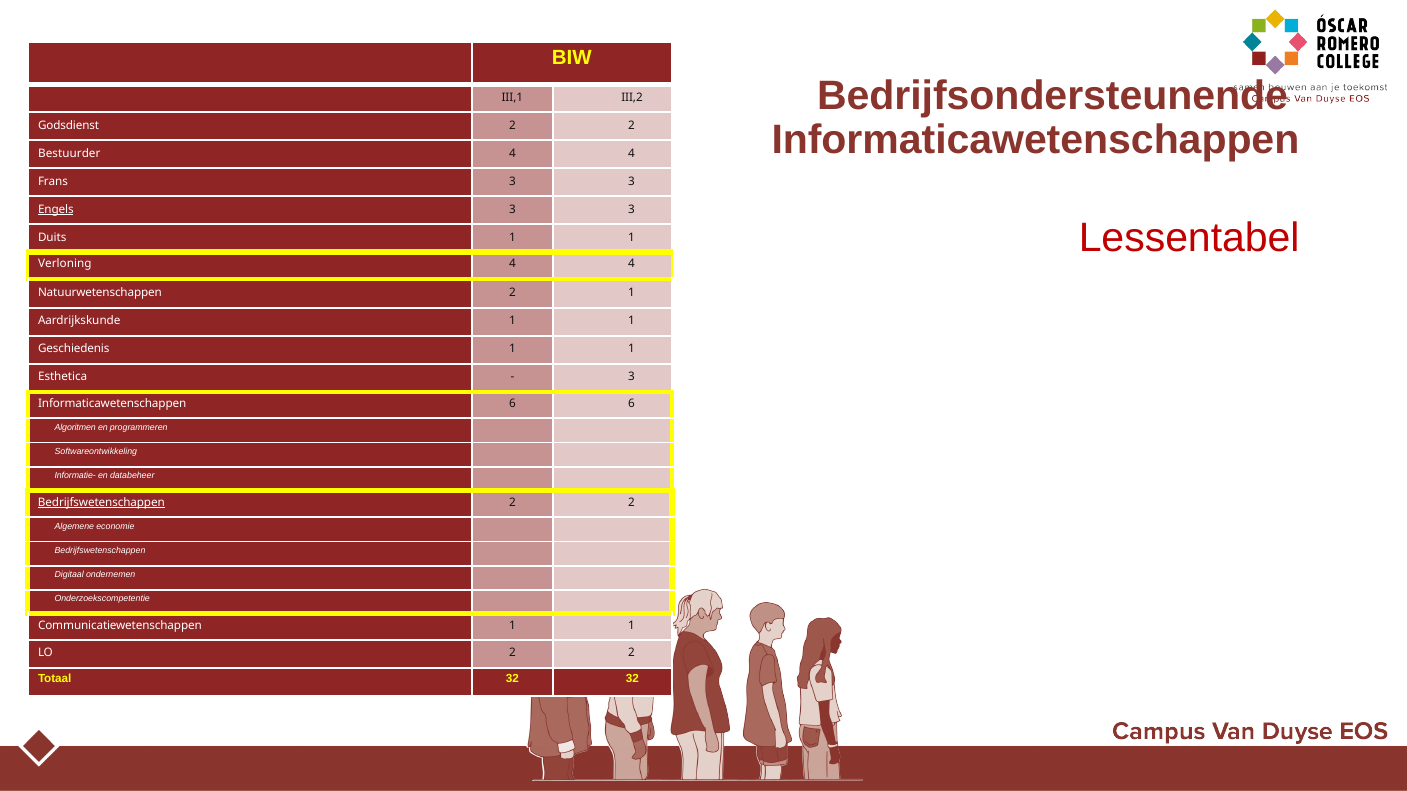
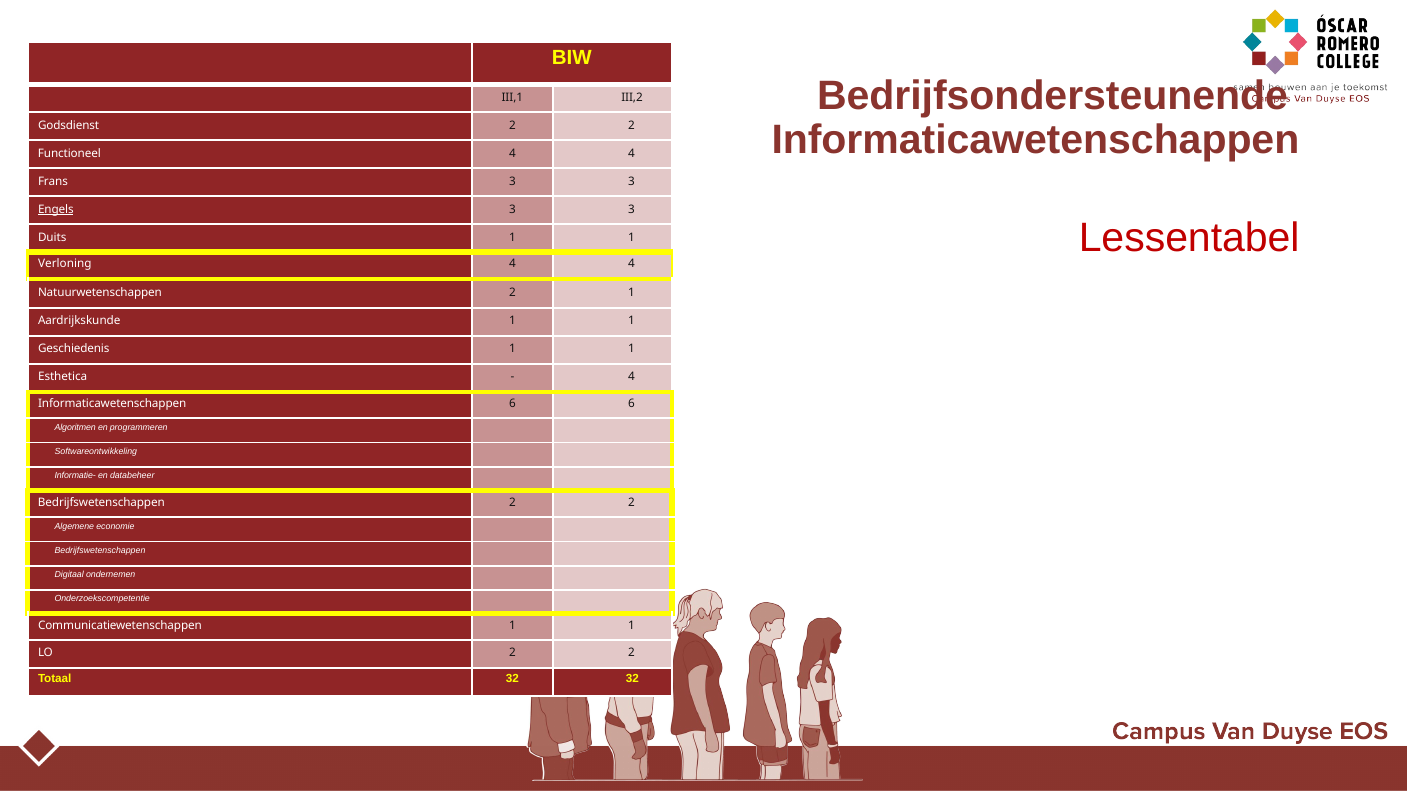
Bestuurder: Bestuurder -> Functioneel (69, 153)
3: 3 -> 4 (631, 377)
Bedrijfswetenschappen underline: present -> none (101, 503)
